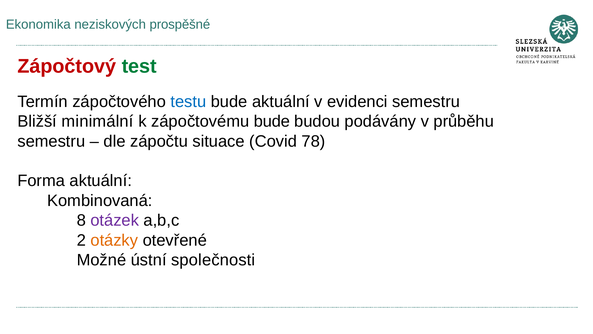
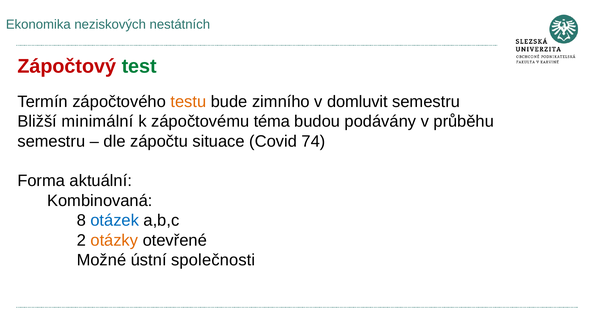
prospěšné: prospěšné -> nestátních (180, 24)
testu colour: blue -> orange (188, 102)
bude aktuální: aktuální -> zimního (281, 102)
evidenci: evidenci -> domluvit (357, 102)
zápočtovému bude: bude -> téma (272, 121)
78: 78 -> 74 (313, 141)
otázek colour: purple -> blue (115, 220)
